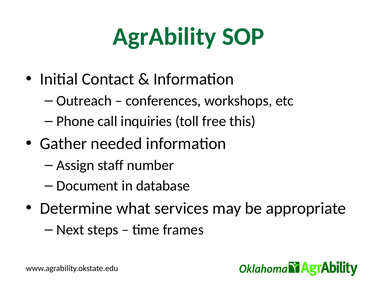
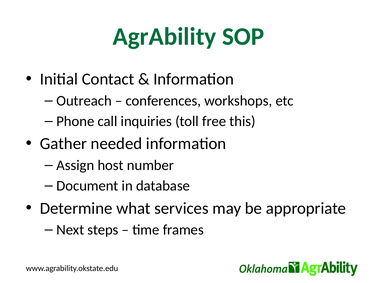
staff: staff -> host (111, 165)
